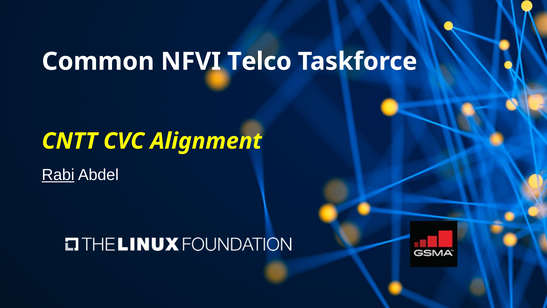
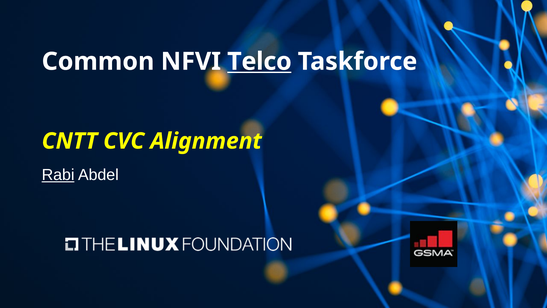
Telco underline: none -> present (259, 61)
